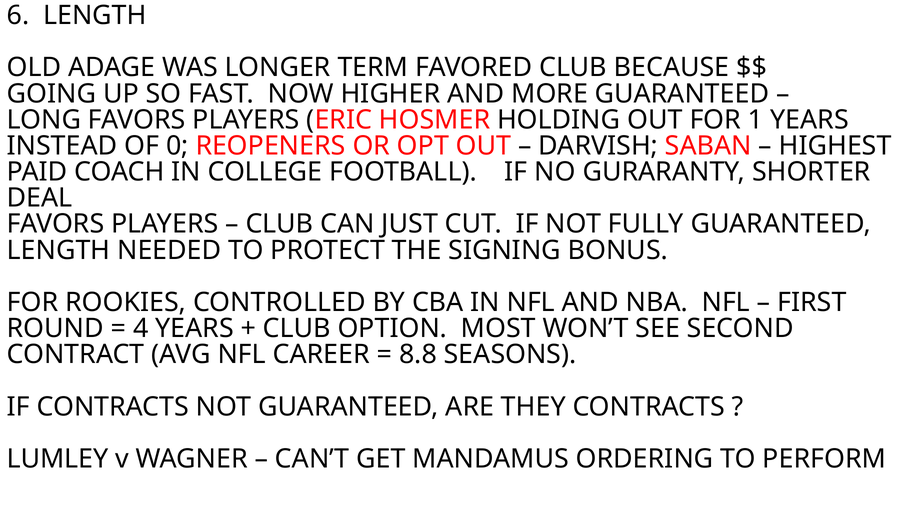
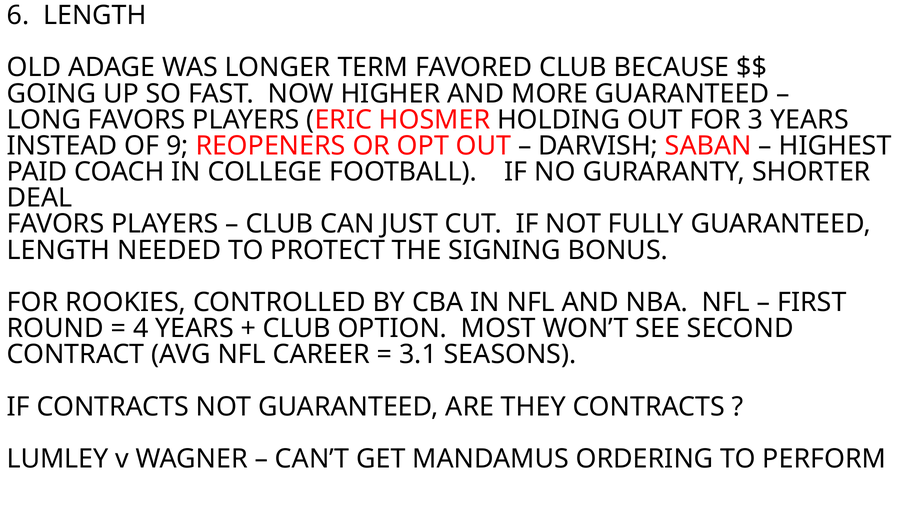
1: 1 -> 3 (756, 120)
0: 0 -> 9 (177, 146)
8.8: 8.8 -> 3.1 (418, 354)
